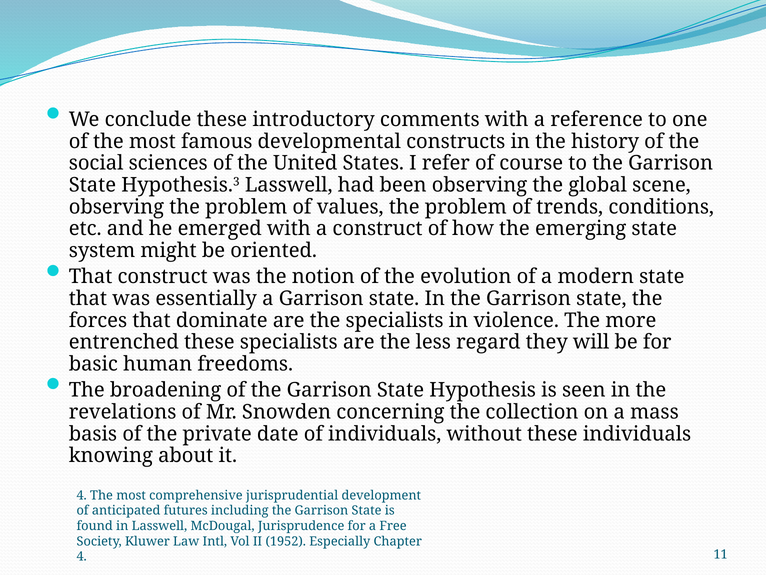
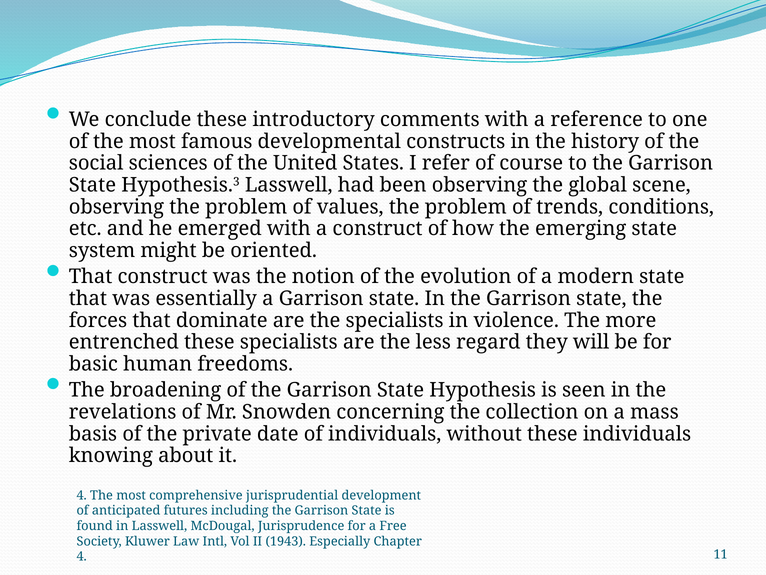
1952: 1952 -> 1943 (286, 541)
